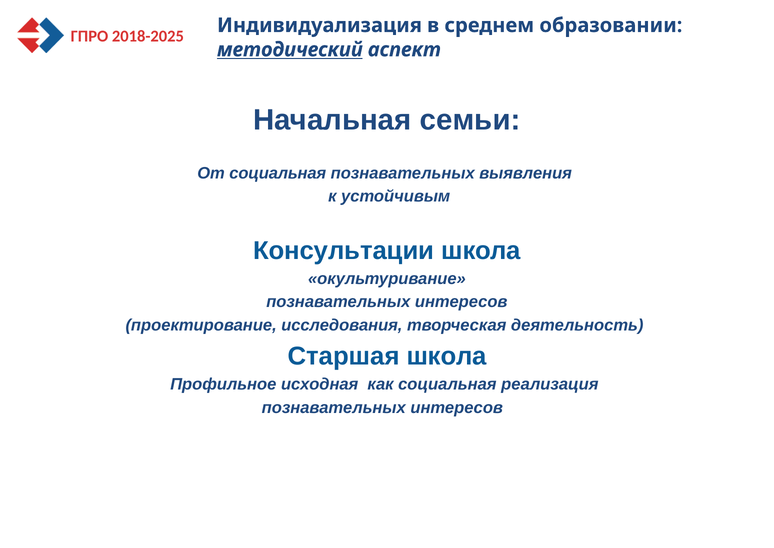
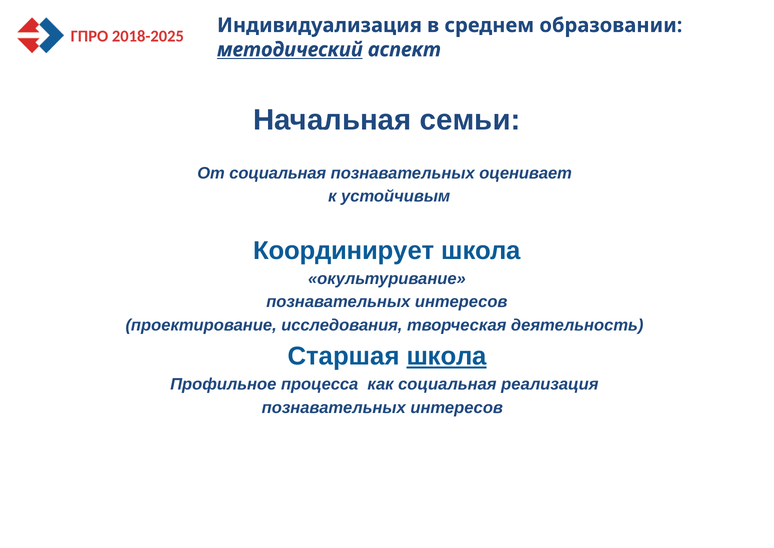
выявления: выявления -> оценивает (526, 173)
Консультации: Консультации -> Координирует (344, 250)
школа underline: none -> present (447, 356)
исходная: исходная -> процесса (320, 384)
